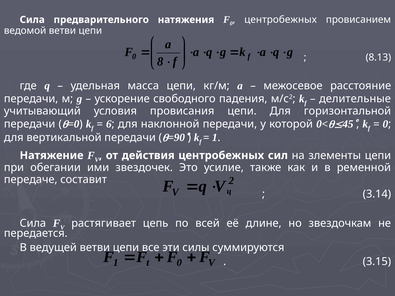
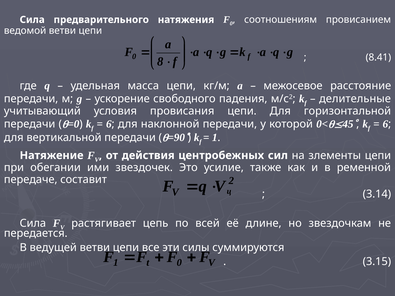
центробежных: центробежных -> соотношениям (281, 20)
8.13: 8.13 -> 8.41 (378, 57)
0: 0 -> 6 (385, 124)
